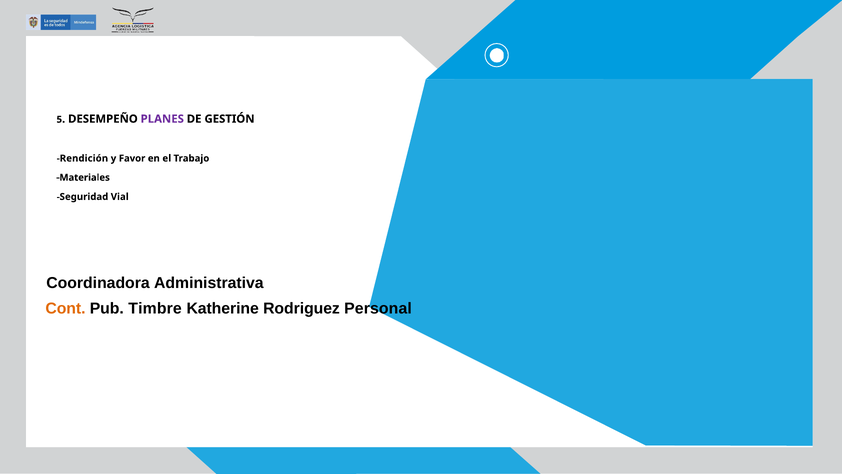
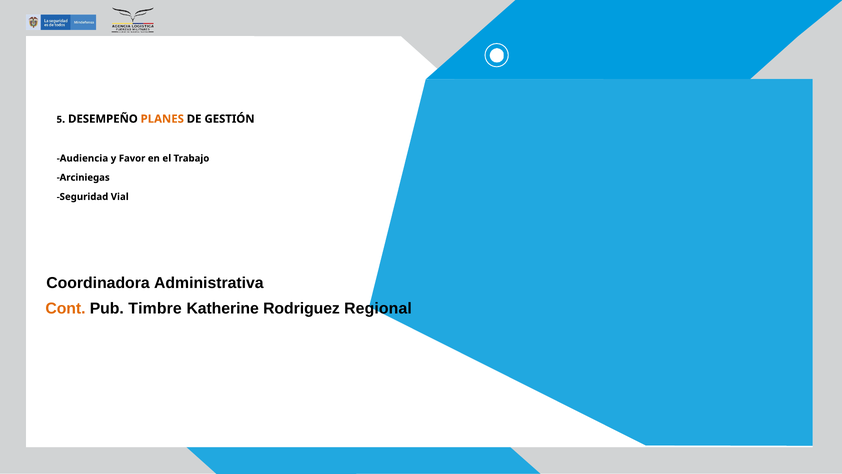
PLANES colour: purple -> orange (162, 119)
Rendición: Rendición -> Audiencia (82, 158)
Materiales: Materiales -> Arciniegas (83, 177)
Personal: Personal -> Regional (378, 308)
